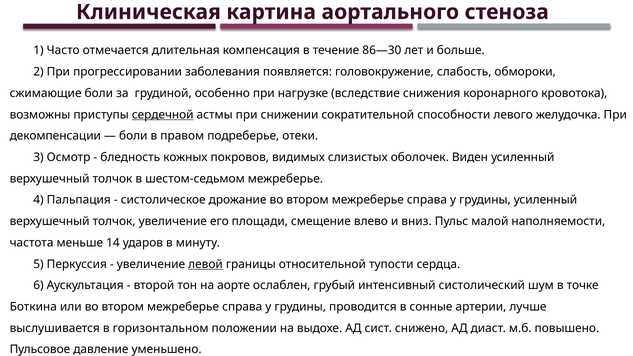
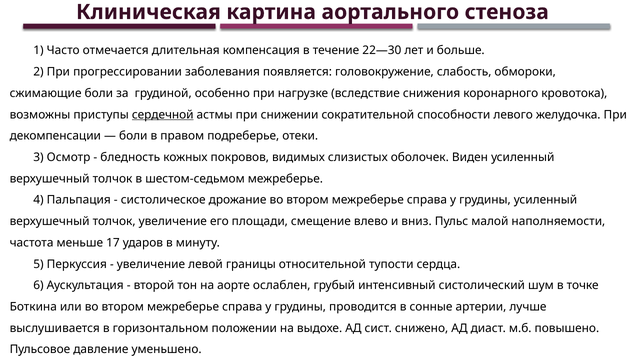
86—30: 86—30 -> 22—30 (382, 51)
14: 14 -> 17 (113, 243)
левой underline: present -> none (205, 264)
